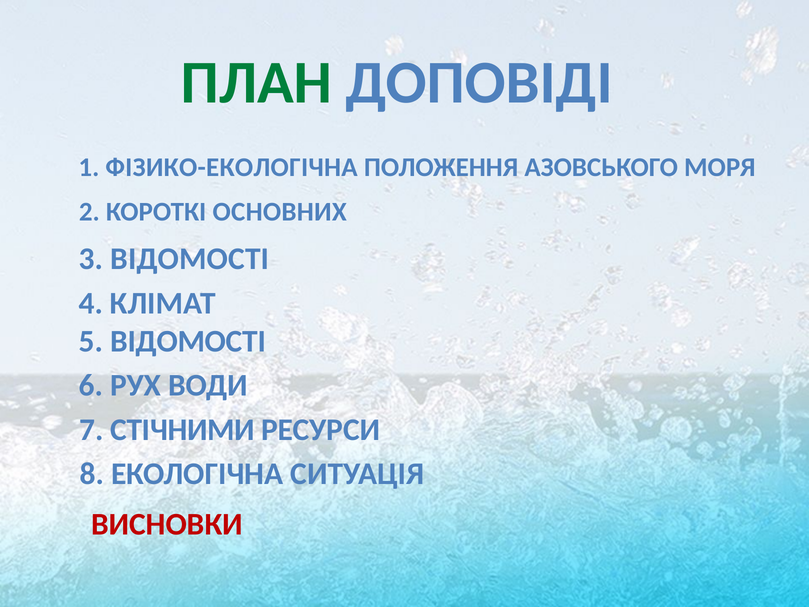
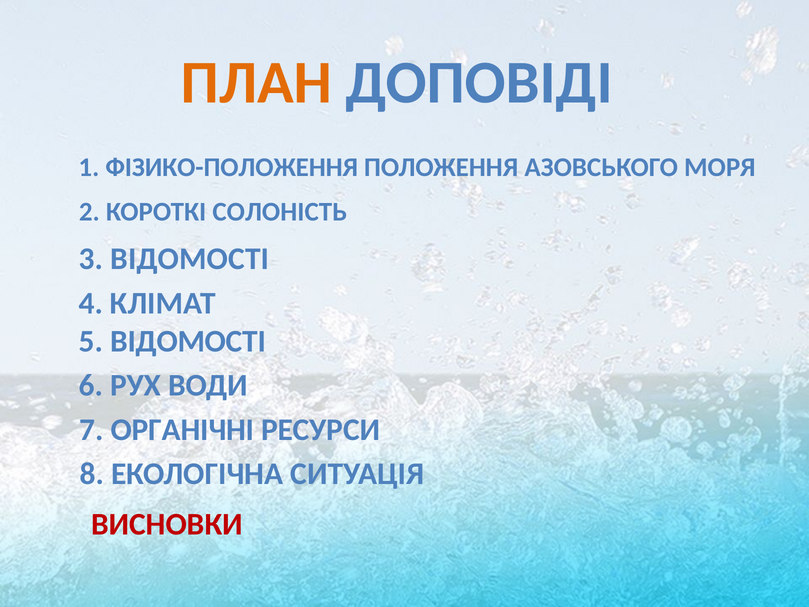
ПЛАН colour: green -> orange (257, 83)
ФІЗИКО-ЕКОЛОГІЧНА: ФІЗИКО-ЕКОЛОГІЧНА -> ФІЗИКО-ПОЛОЖЕННЯ (232, 167)
ОСНОВНИХ: ОСНОВНИХ -> СОЛОНІСТЬ (280, 212)
СТІЧНИМИ: СТІЧНИМИ -> ОРГАНІЧНІ (183, 430)
